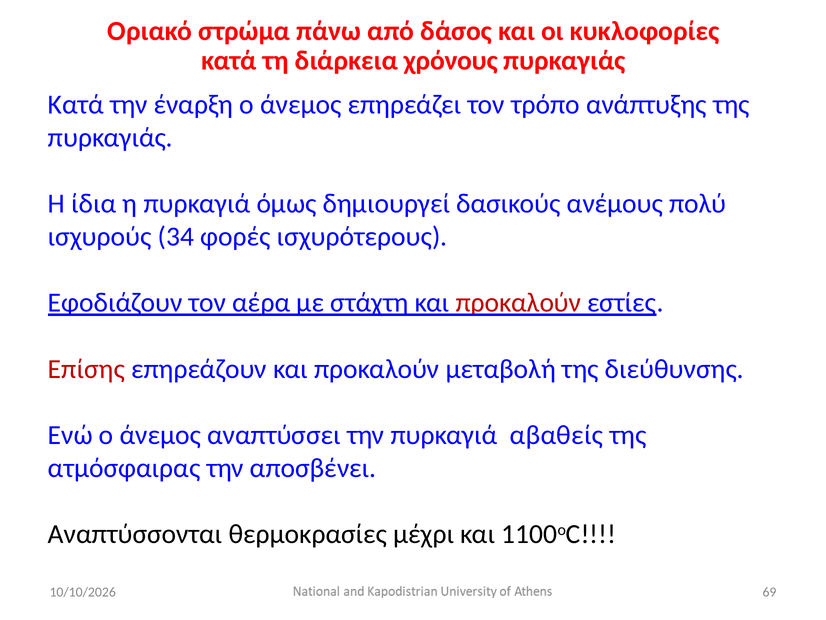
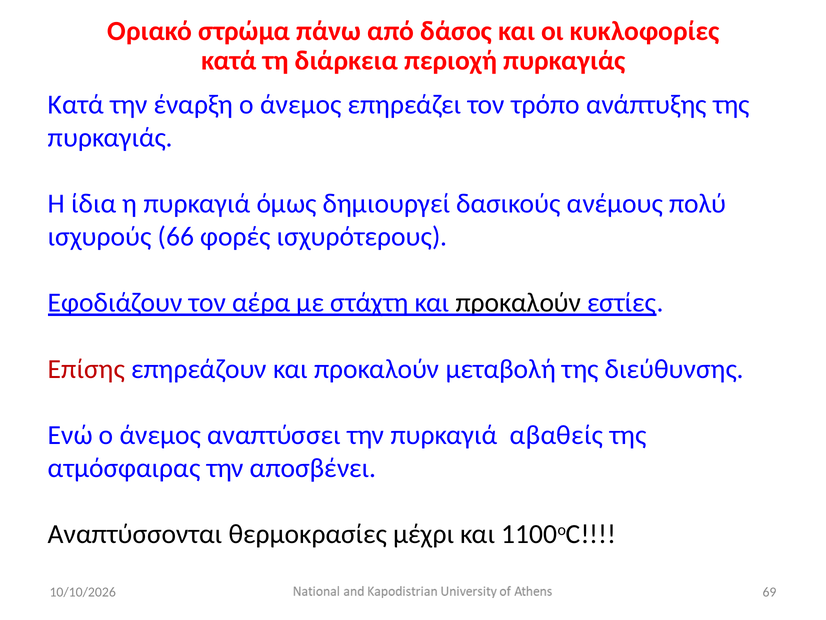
χρόνους: χρόνους -> περιοχή (451, 60)
34: 34 -> 66 (176, 237)
προκαλούν colour: red -> black (518, 303)
